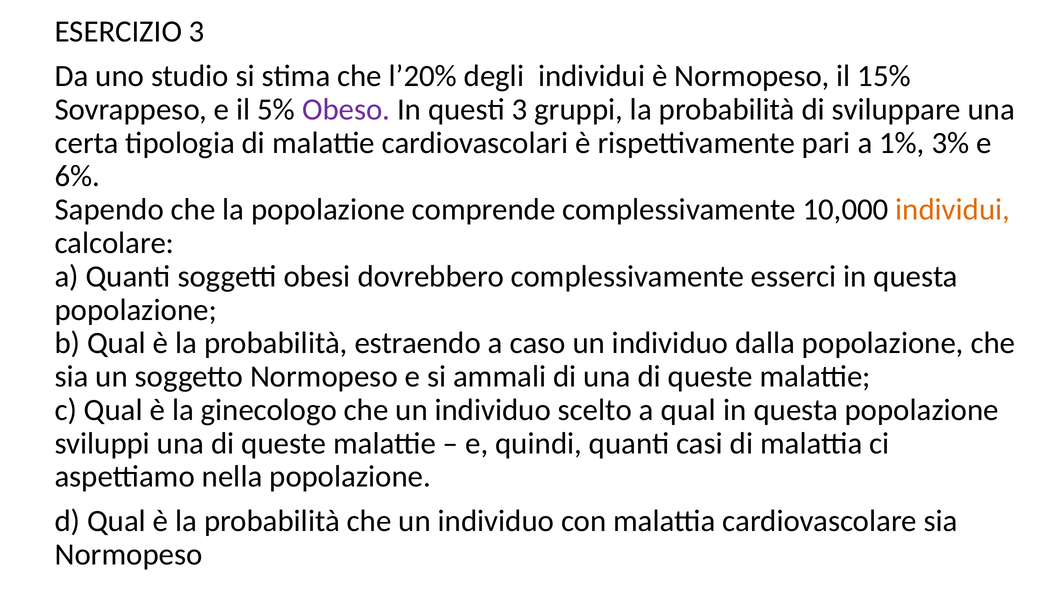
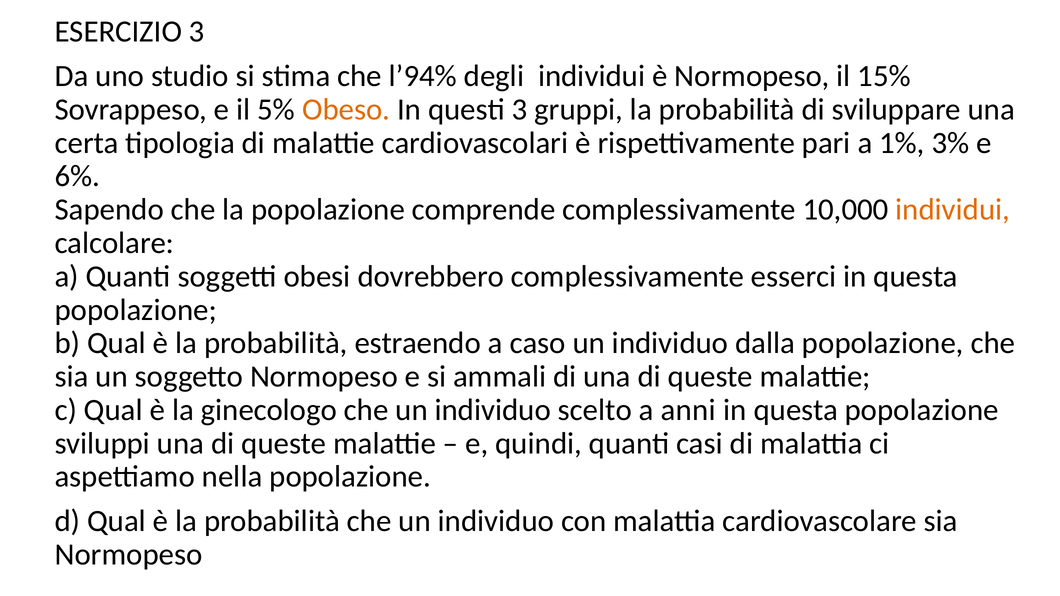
l’20%: l’20% -> l’94% (423, 76)
Obeso colour: purple -> orange (346, 110)
a qual: qual -> anni (688, 410)
